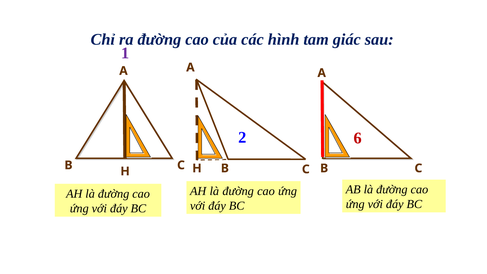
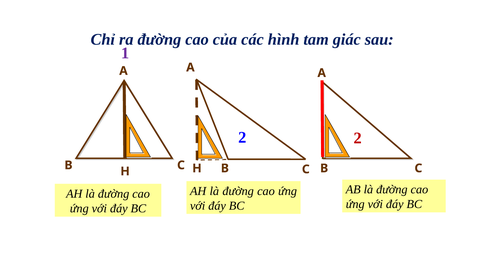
2 6: 6 -> 2 (358, 138)
